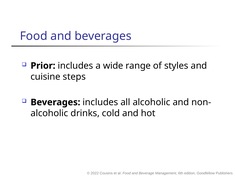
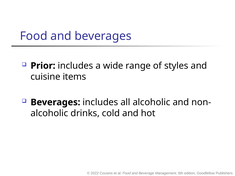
steps: steps -> items (74, 77)
